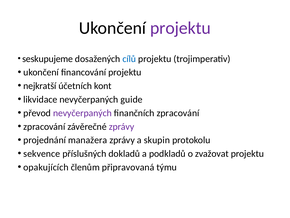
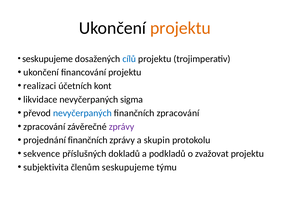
projektu colour: purple -> orange (180, 28)
nejkratší: nejkratší -> realizaci (40, 86)
guide: guide -> sigma (132, 99)
nevyčerpaných colour: purple -> blue (82, 113)
projednání manažera: manažera -> finančních (88, 140)
opakujících: opakujících -> subjektivita (46, 167)
členům připravovaná: připravovaná -> seskupujeme (128, 167)
